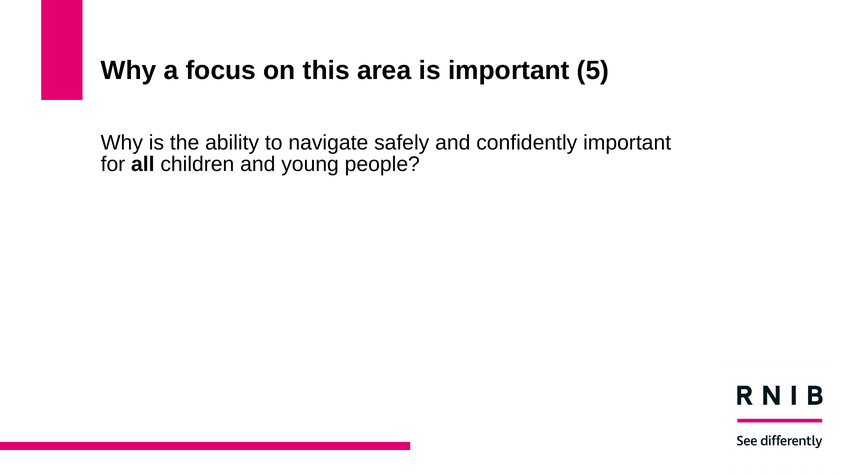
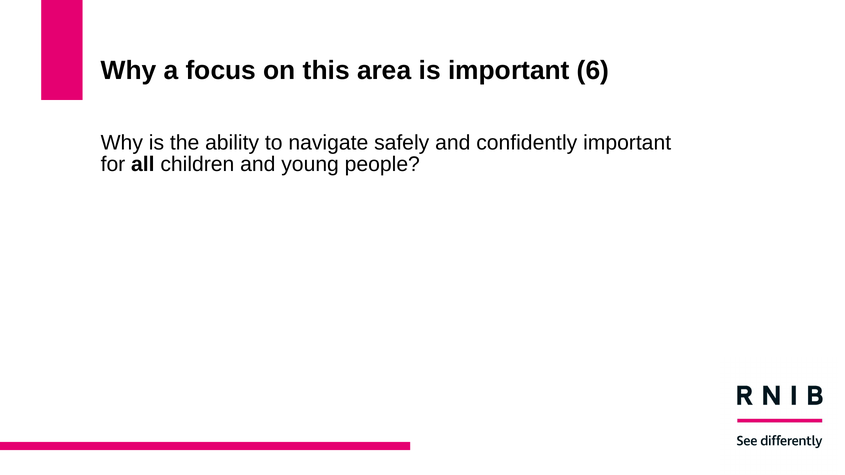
5: 5 -> 6 (593, 70)
